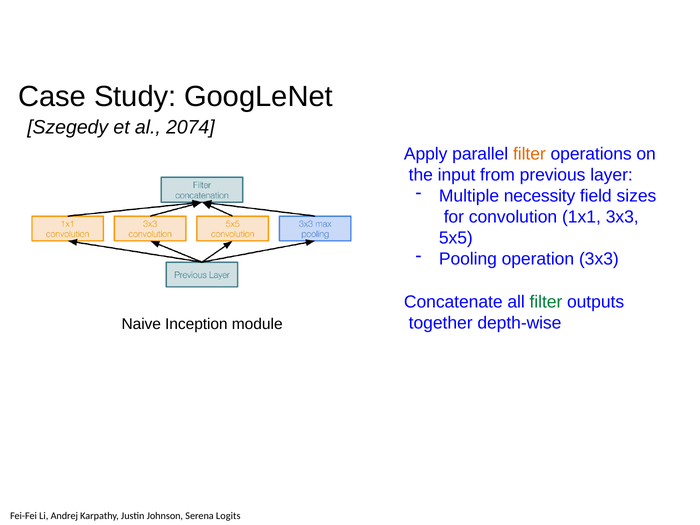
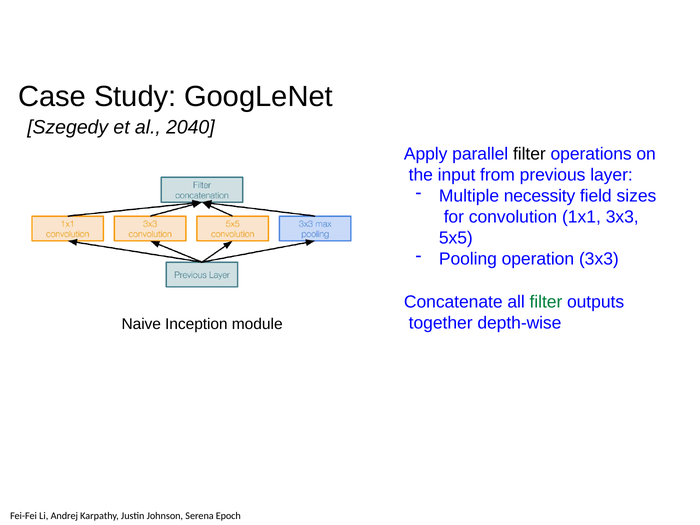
2074: 2074 -> 2040 (190, 127)
filter colour: orange -> black (529, 154)
Logits: Logits -> Epoch (228, 516)
